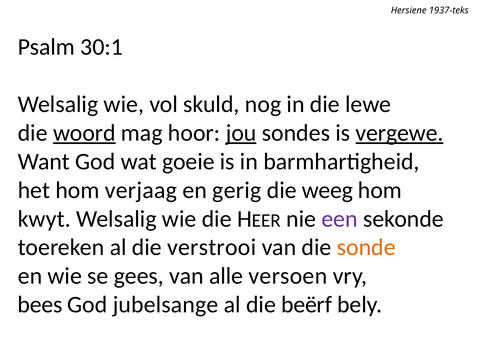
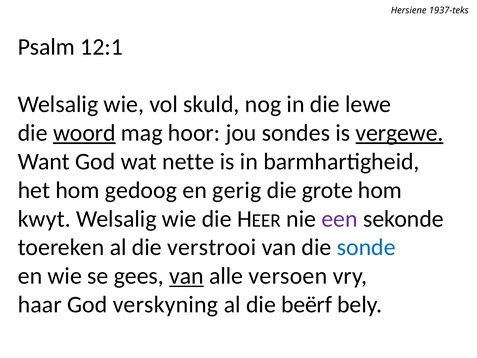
30:1: 30:1 -> 12:1 (102, 47)
jou underline: present -> none (241, 133)
goeie: goeie -> nette (188, 161)
verjaag: verjaag -> gedoog (141, 190)
weeg: weeg -> grote (327, 190)
sonde colour: orange -> blue (366, 247)
van underline: none -> present (186, 276)
bees: bees -> haar (40, 305)
jubelsange: jubelsange -> verskyning (165, 305)
